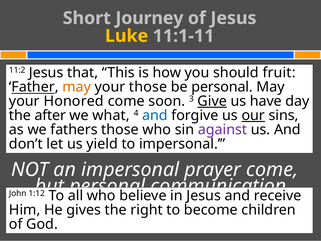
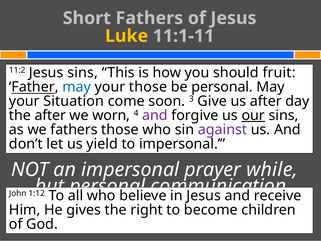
Short Journey: Journey -> Fathers (149, 18)
Jesus that: that -> sins (83, 72)
may colour: orange -> blue (77, 87)
Honored: Honored -> Situation (74, 101)
Give underline: present -> none (212, 101)
us have: have -> after (266, 101)
what: what -> worn (111, 115)
and colour: blue -> purple (155, 115)
prayer come: come -> while (272, 169)
